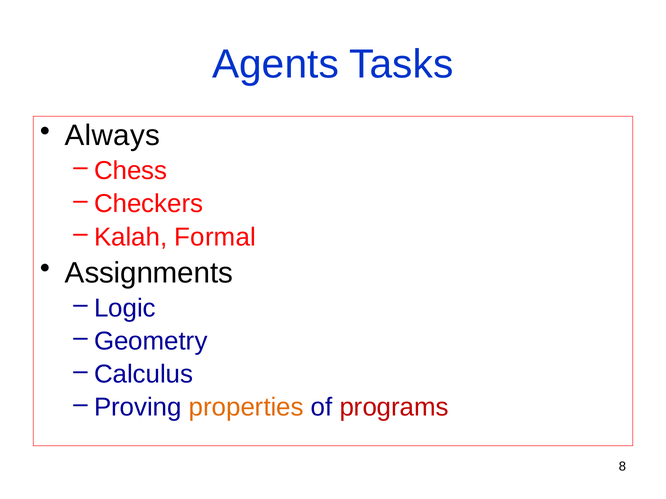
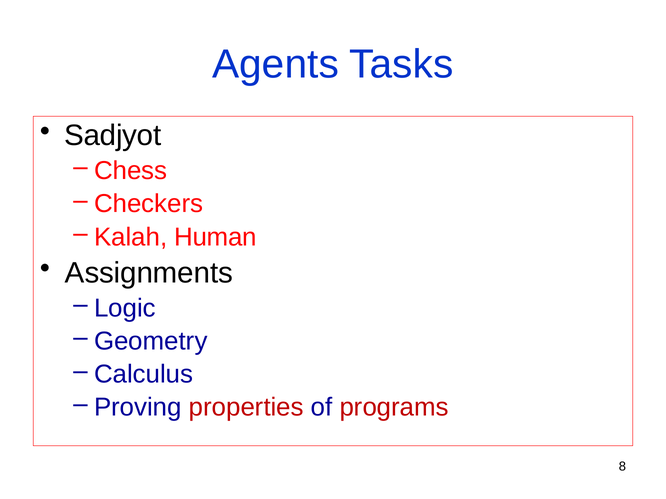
Always: Always -> Sadjyot (113, 136)
Formal: Formal -> Human (216, 237)
properties colour: orange -> red (246, 408)
